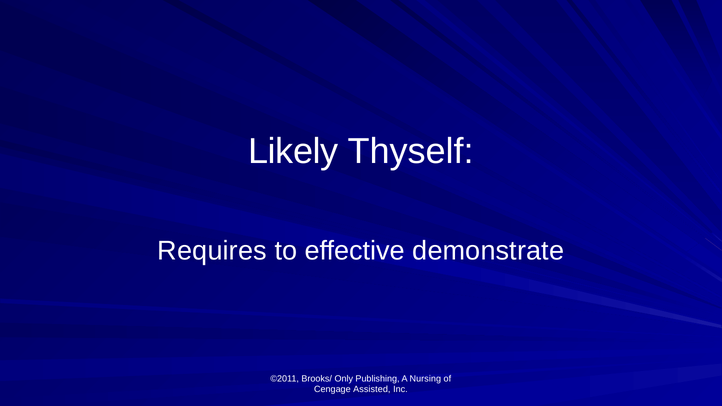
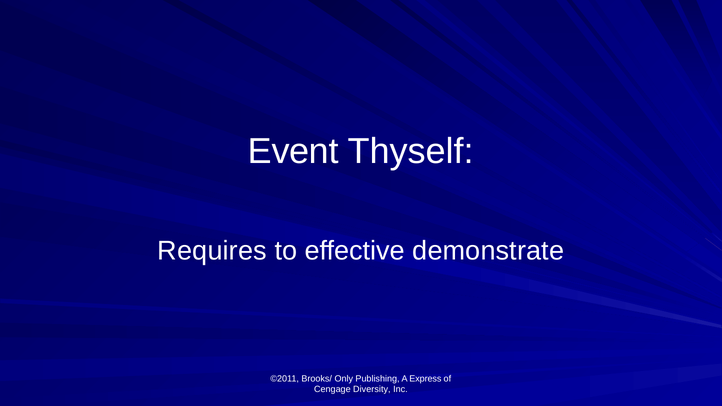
Likely: Likely -> Event (293, 151)
Nursing: Nursing -> Express (425, 379)
Assisted: Assisted -> Diversity (372, 390)
